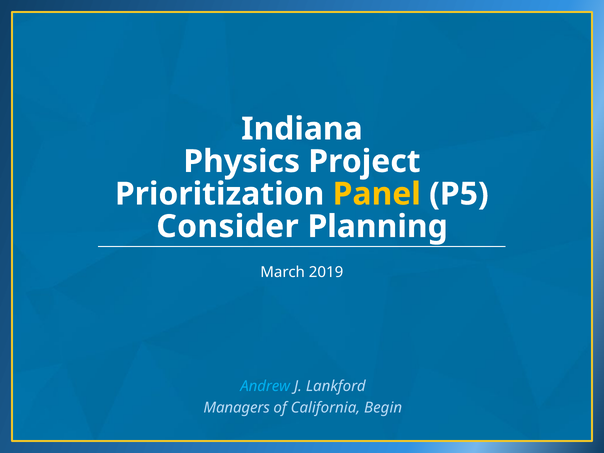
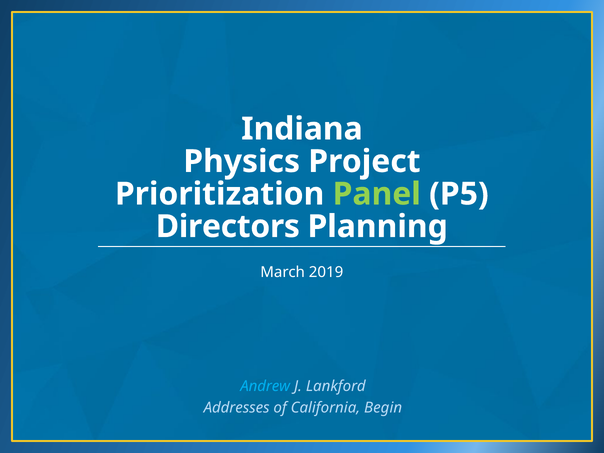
Panel colour: yellow -> light green (377, 194)
Consider: Consider -> Directors (228, 227)
Managers: Managers -> Addresses (237, 408)
